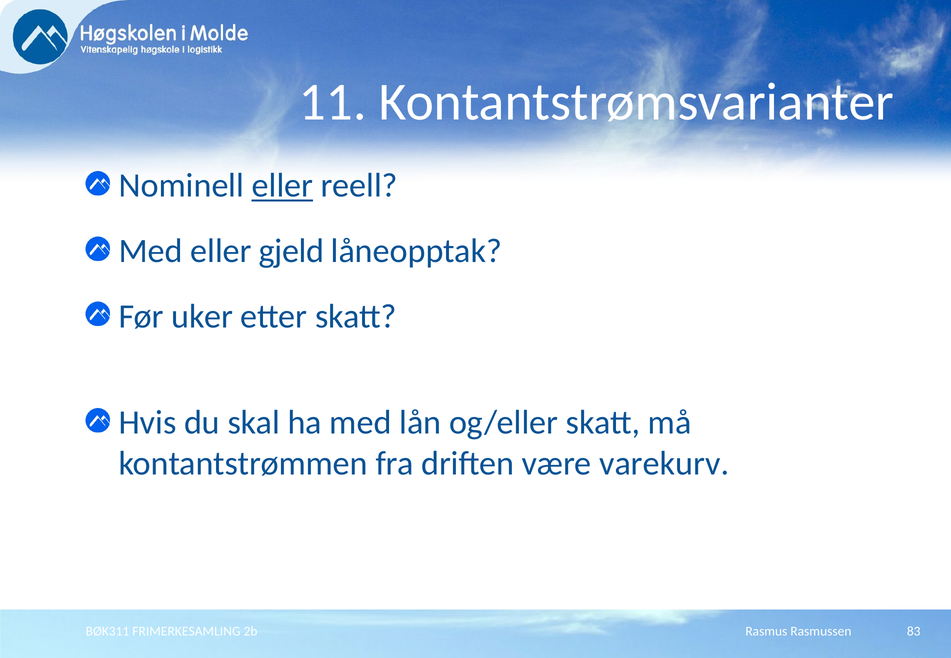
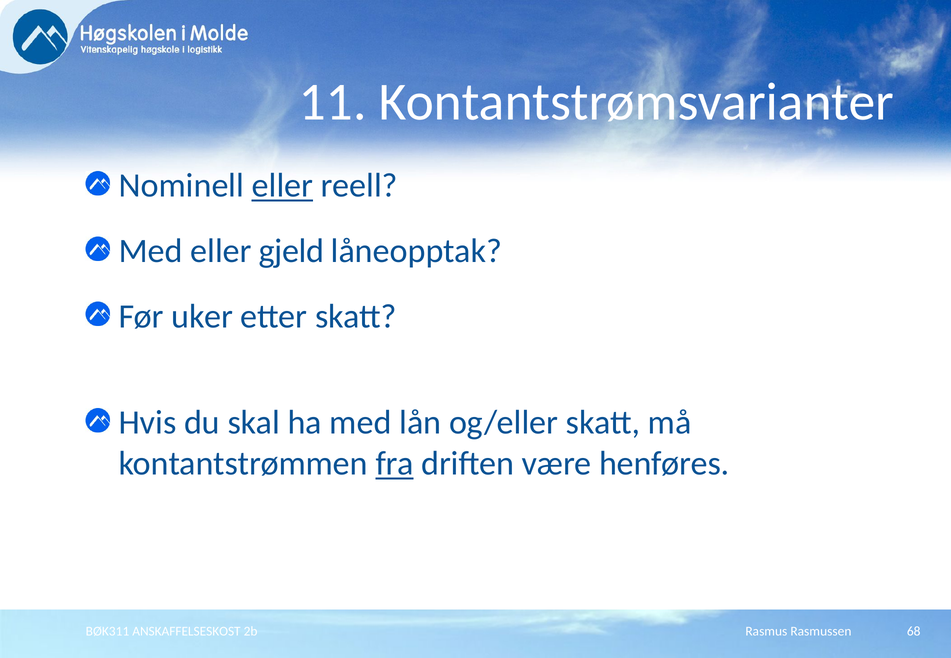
fra underline: none -> present (395, 464)
varekurv: varekurv -> henføres (664, 464)
FRIMERKESAMLING: FRIMERKESAMLING -> ANSKAFFELSESKOST (186, 632)
83: 83 -> 68 (914, 632)
